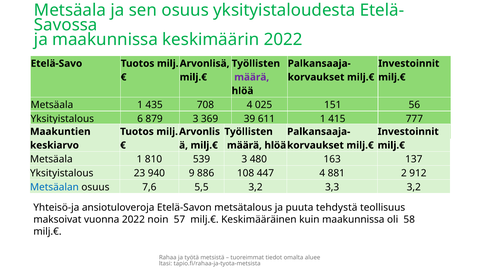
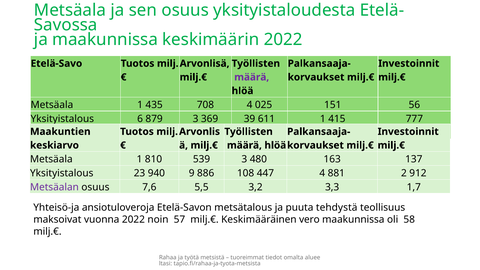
Metsäalan colour: blue -> purple (54, 187)
3,3 3,2: 3,2 -> 1,7 (414, 187)
kuin: kuin -> vero (309, 220)
